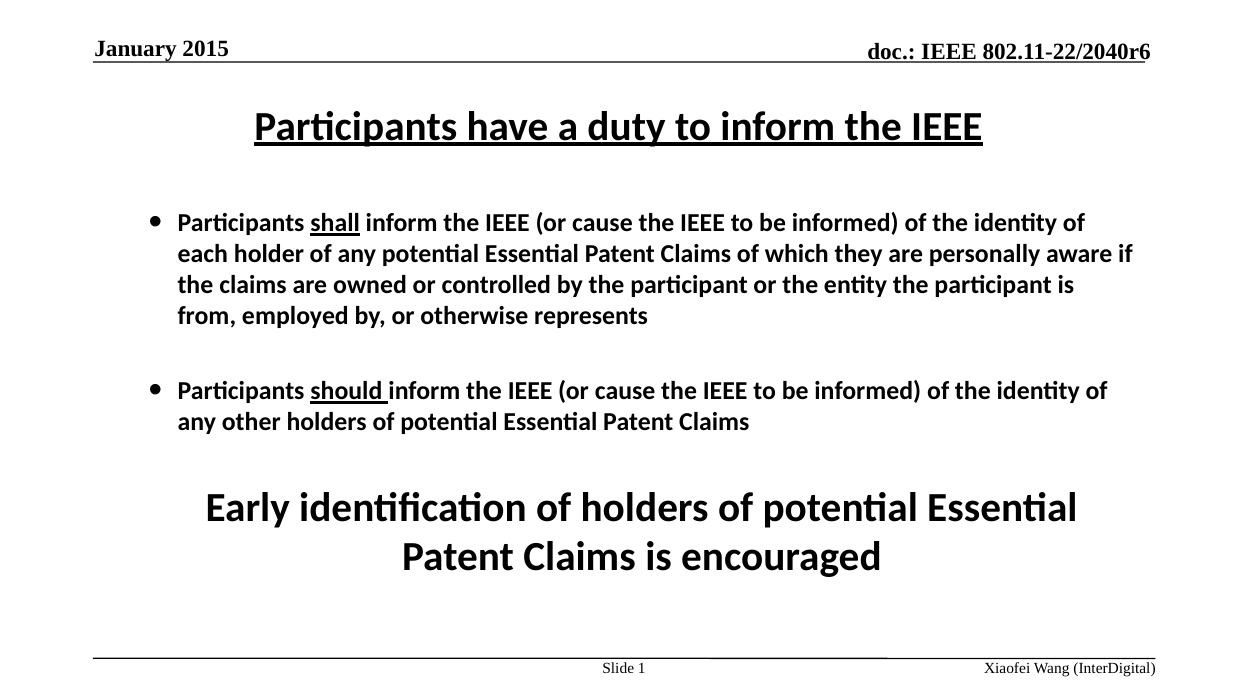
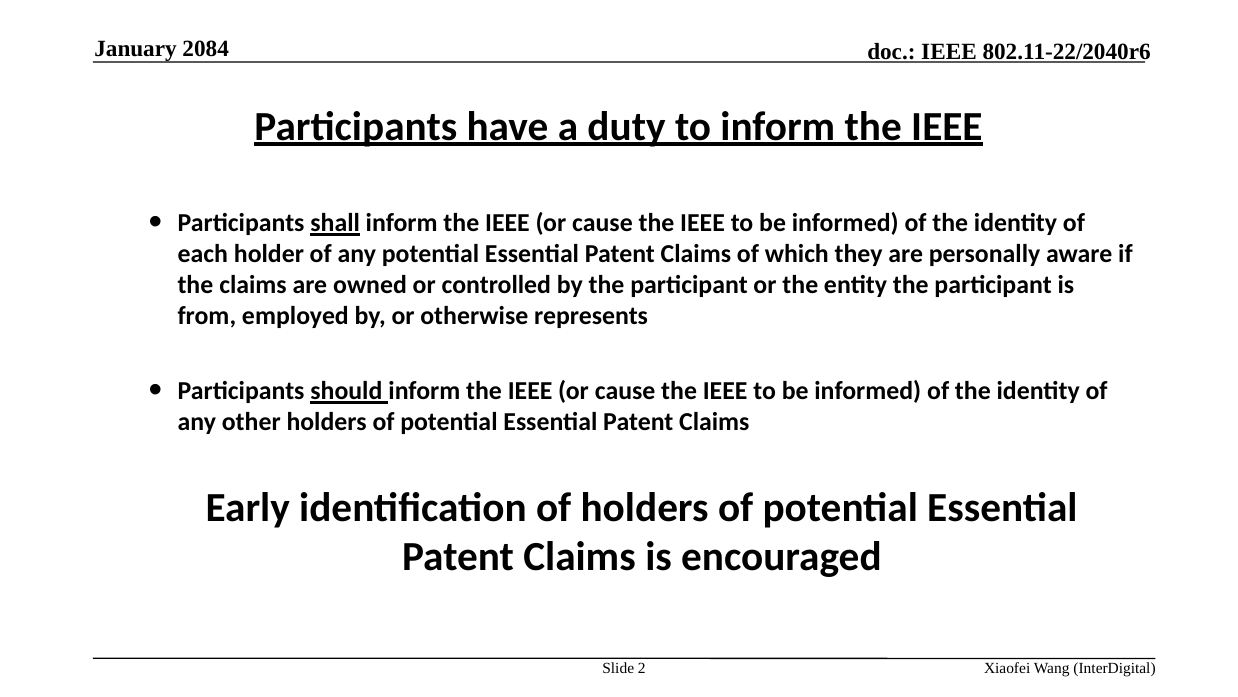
2015: 2015 -> 2084 (206, 49)
1: 1 -> 2 (642, 668)
